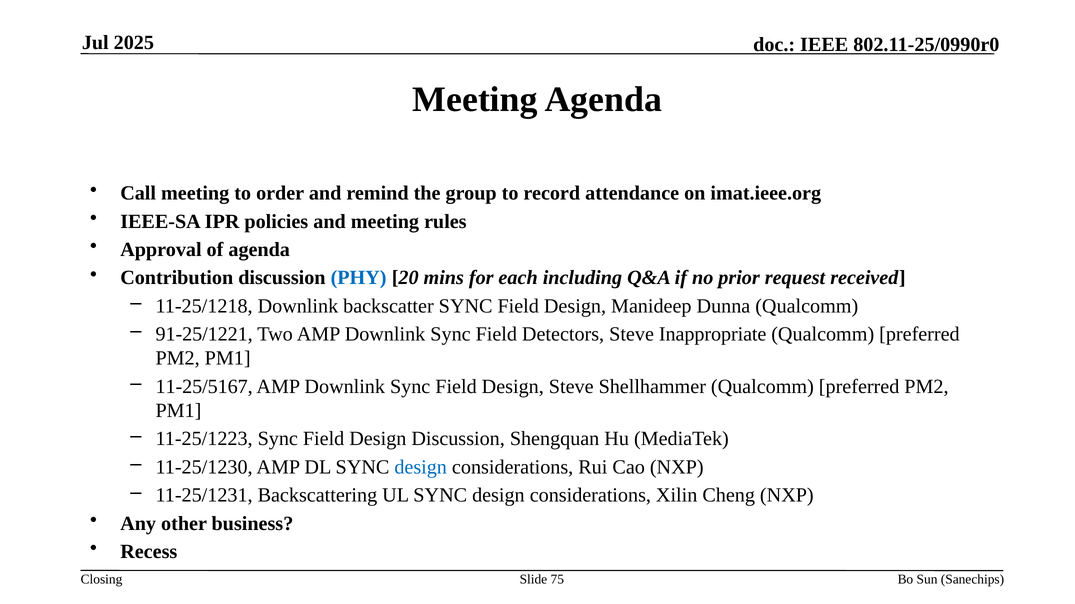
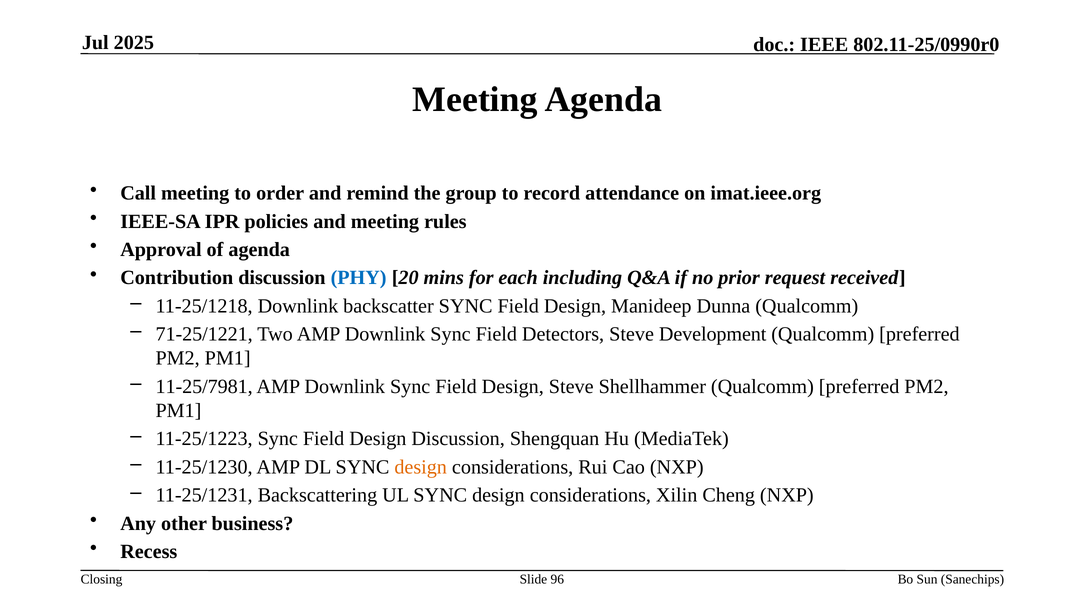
91-25/1221: 91-25/1221 -> 71-25/1221 (204, 335)
Inappropriate: Inappropriate -> Development (713, 335)
11-25/5167: 11-25/5167 -> 11-25/7981 (204, 387)
design colour: blue -> orange (421, 468)
75: 75 -> 96 (557, 580)
